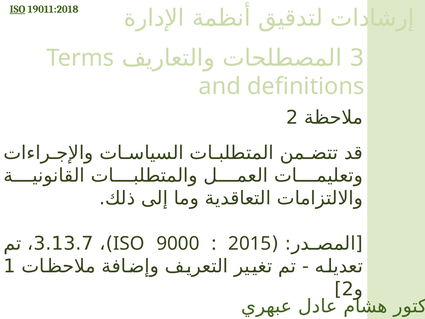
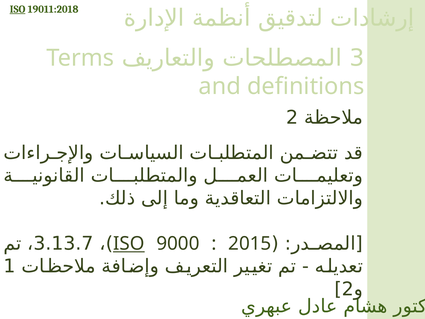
ISO underline: none -> present (129, 244)
